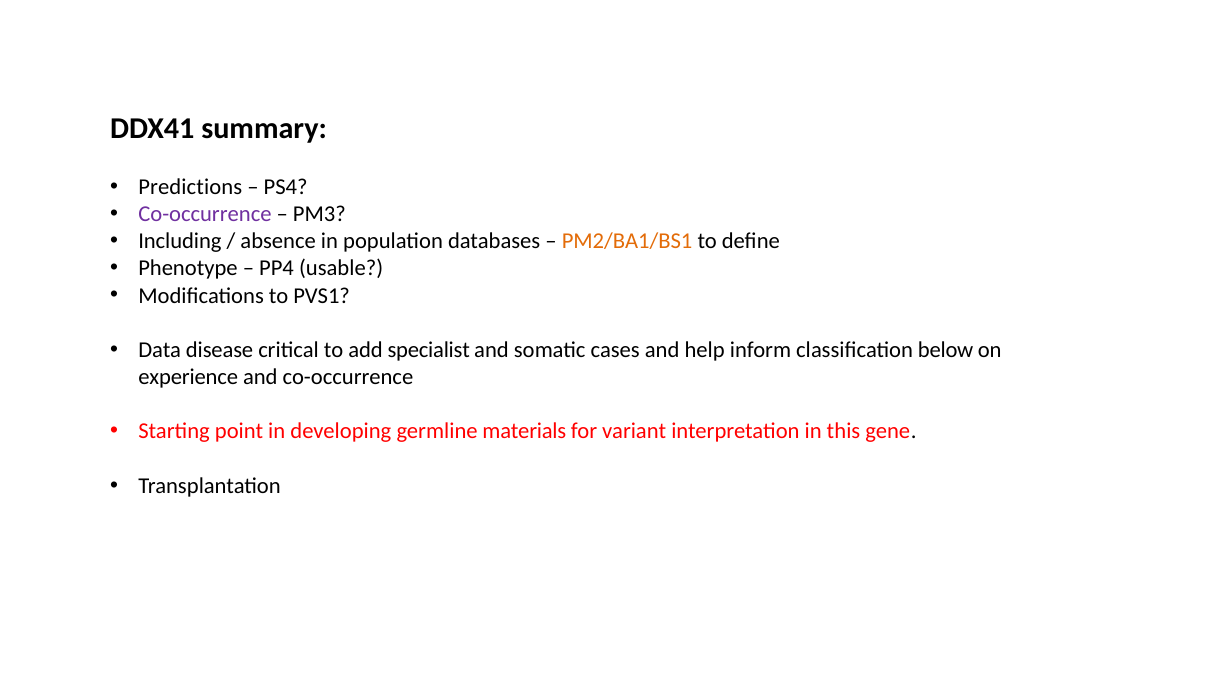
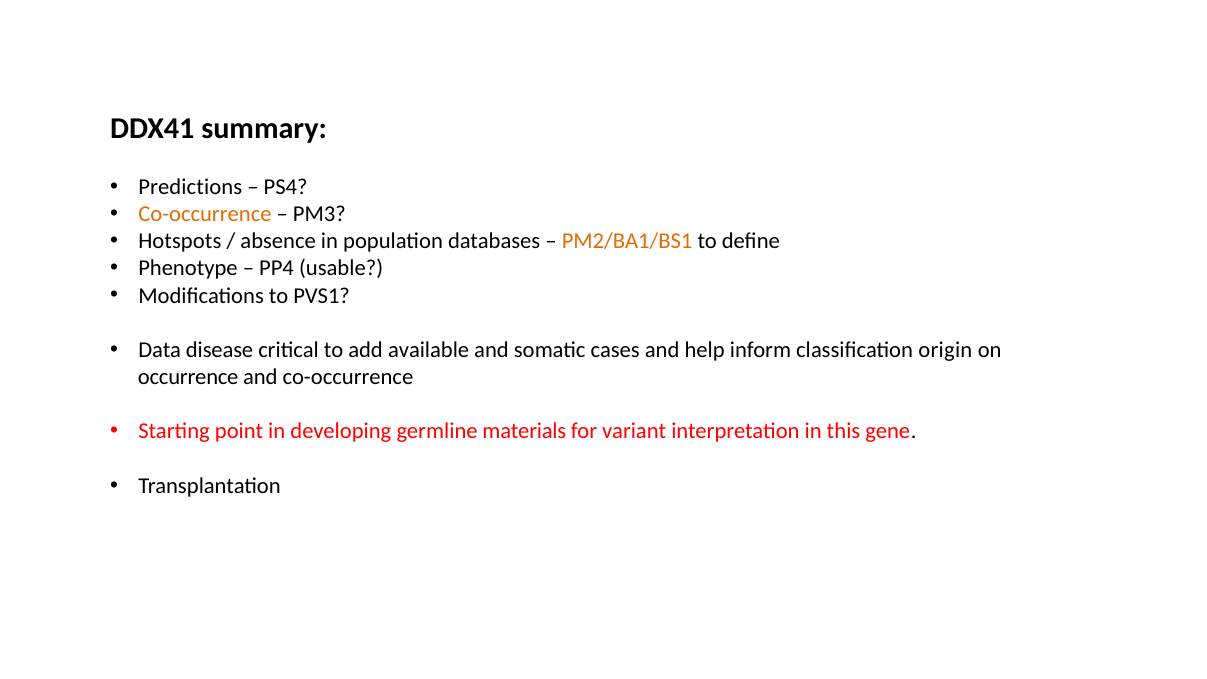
Co-occurrence colour: purple -> orange (205, 214)
Including: Including -> Hotspots (180, 241)
specialist: specialist -> available (429, 350)
below: below -> origin (945, 350)
experience: experience -> occurrence (188, 377)
